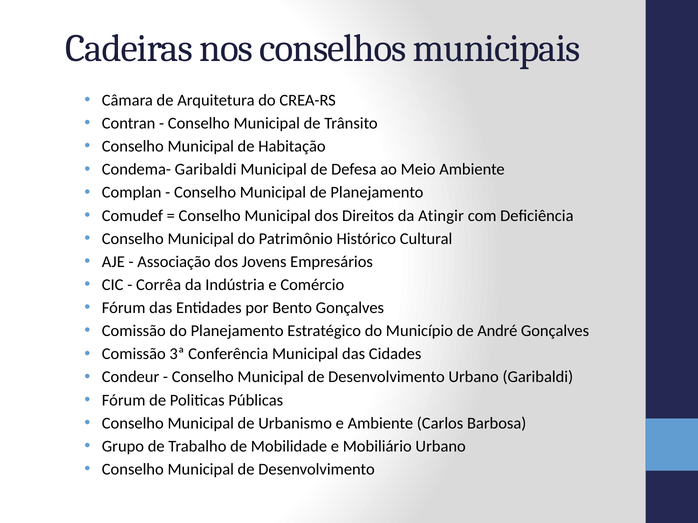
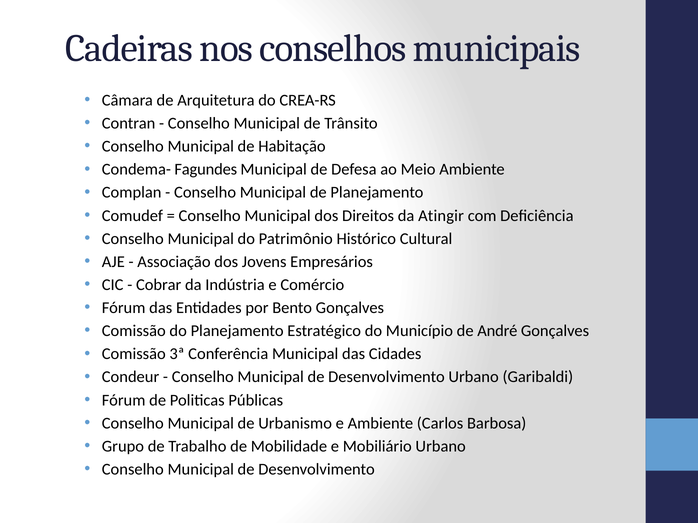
Condema- Garibaldi: Garibaldi -> Fagundes (206, 170)
Corrêa: Corrêa -> Cobrar (159, 285)
